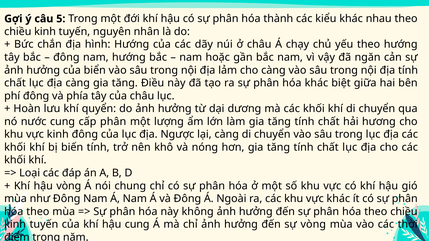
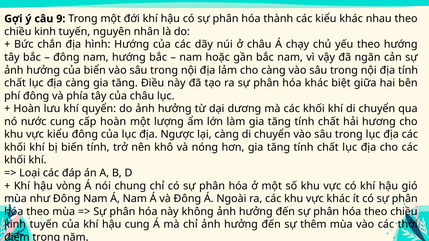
5: 5 -> 9 (61, 19)
cấp phân: phân -> hoàn (113, 122)
vực kinh: kinh -> kiểu (58, 135)
sự vòng: vòng -> thêm (313, 225)
